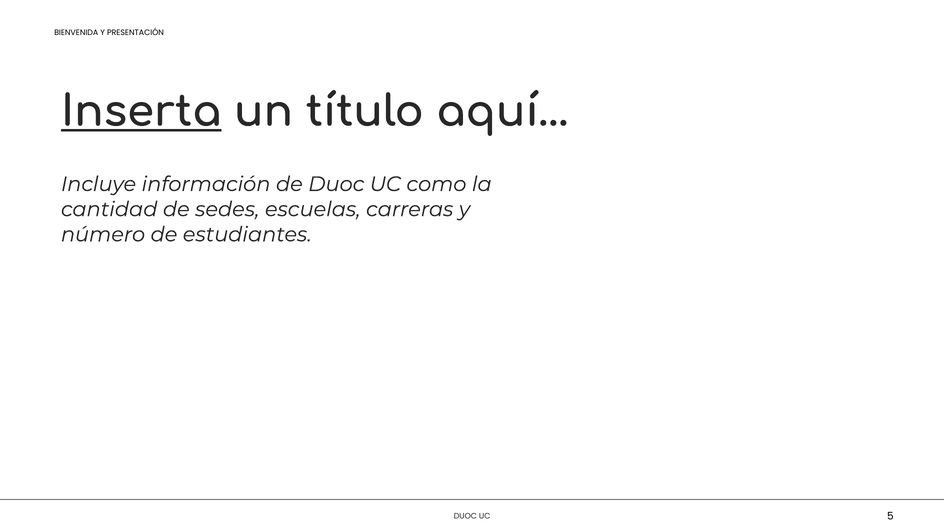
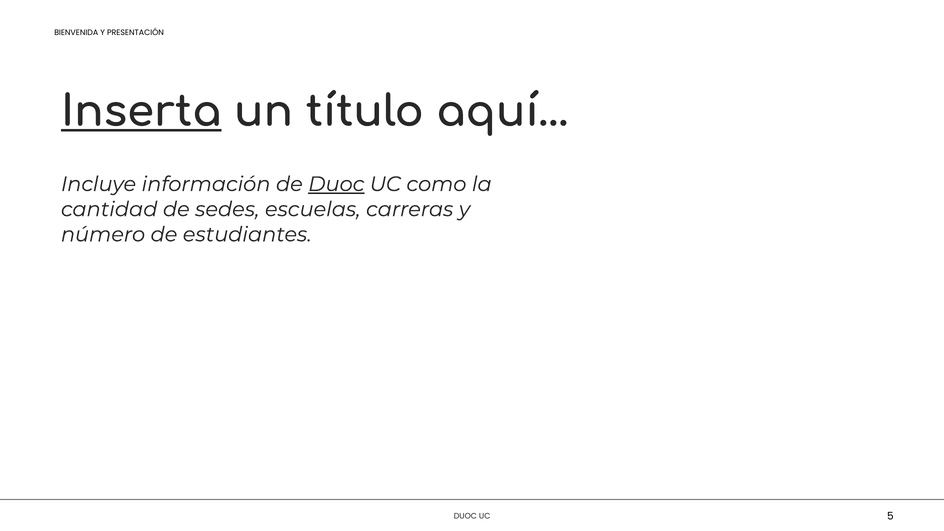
Duoc underline: none -> present (336, 184)
